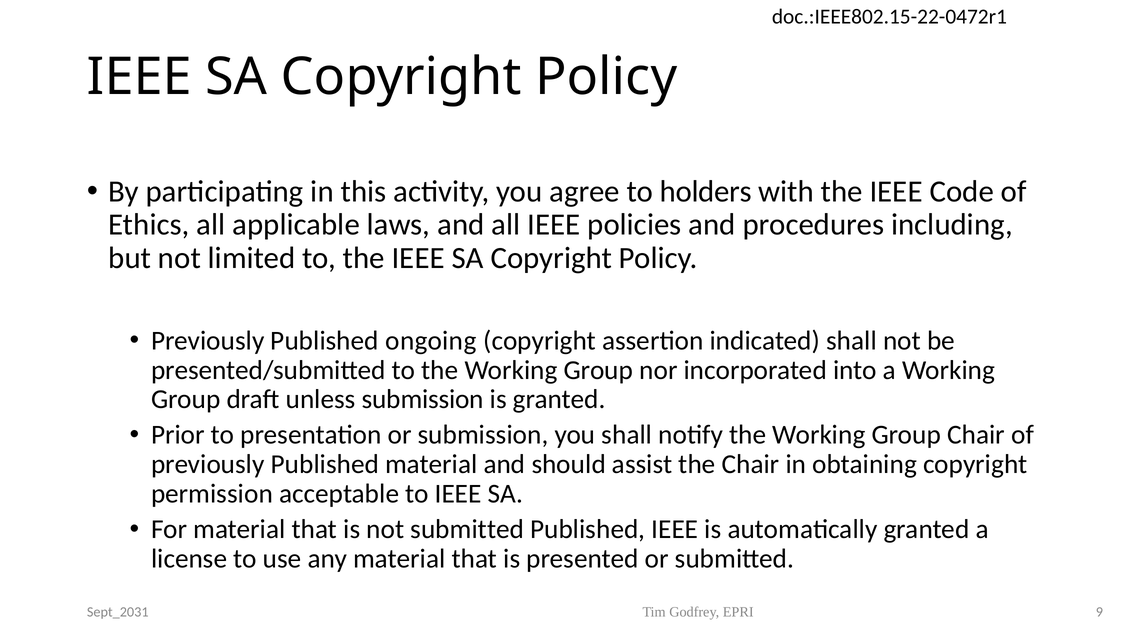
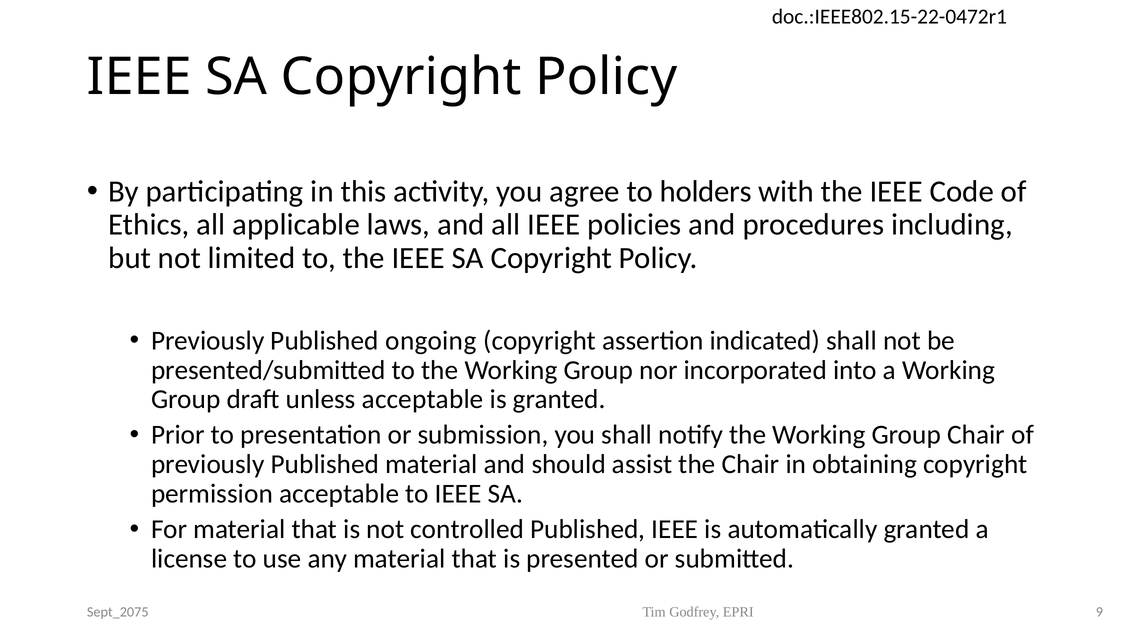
unless submission: submission -> acceptable (423, 400)
not submitted: submitted -> controlled (467, 529)
Sept_2031: Sept_2031 -> Sept_2075 (118, 612)
